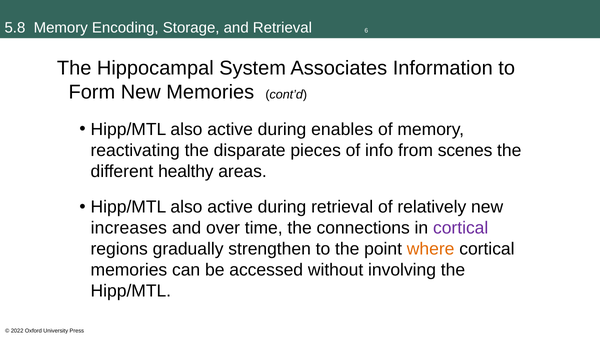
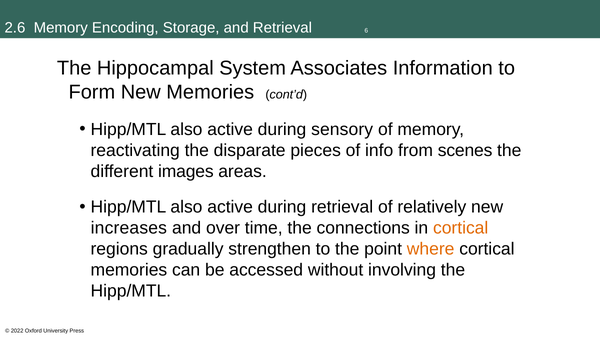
5.8: 5.8 -> 2.6 (15, 28)
enables: enables -> sensory (342, 129)
healthy: healthy -> images (186, 172)
cortical colour: purple -> orange (461, 229)
